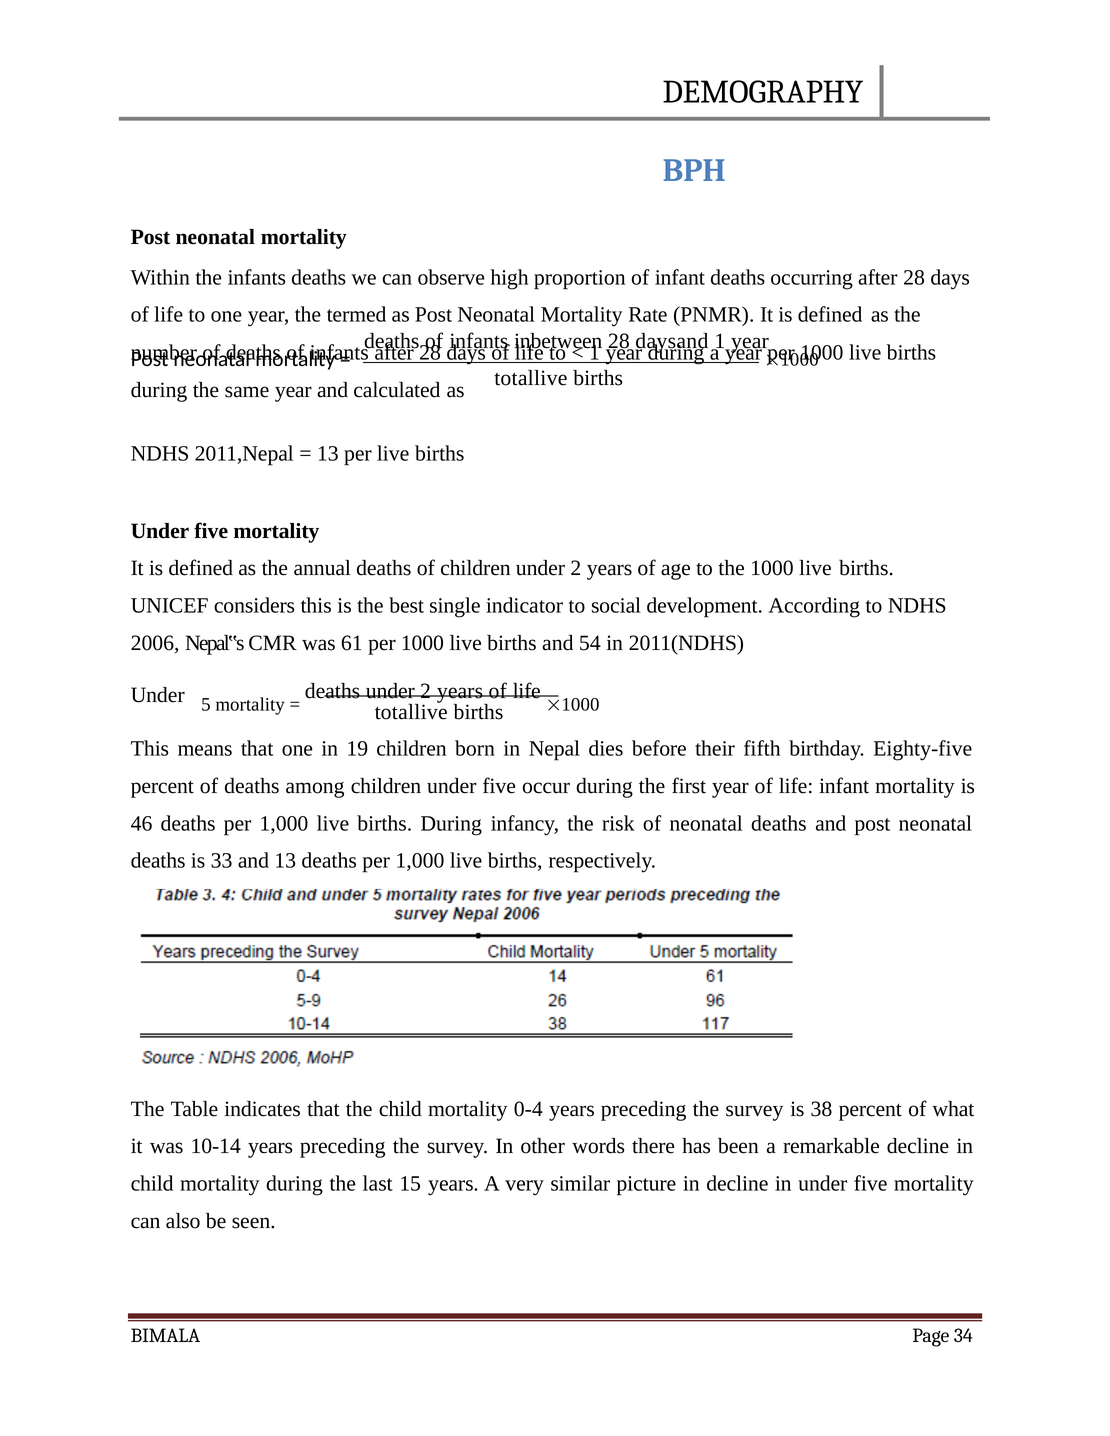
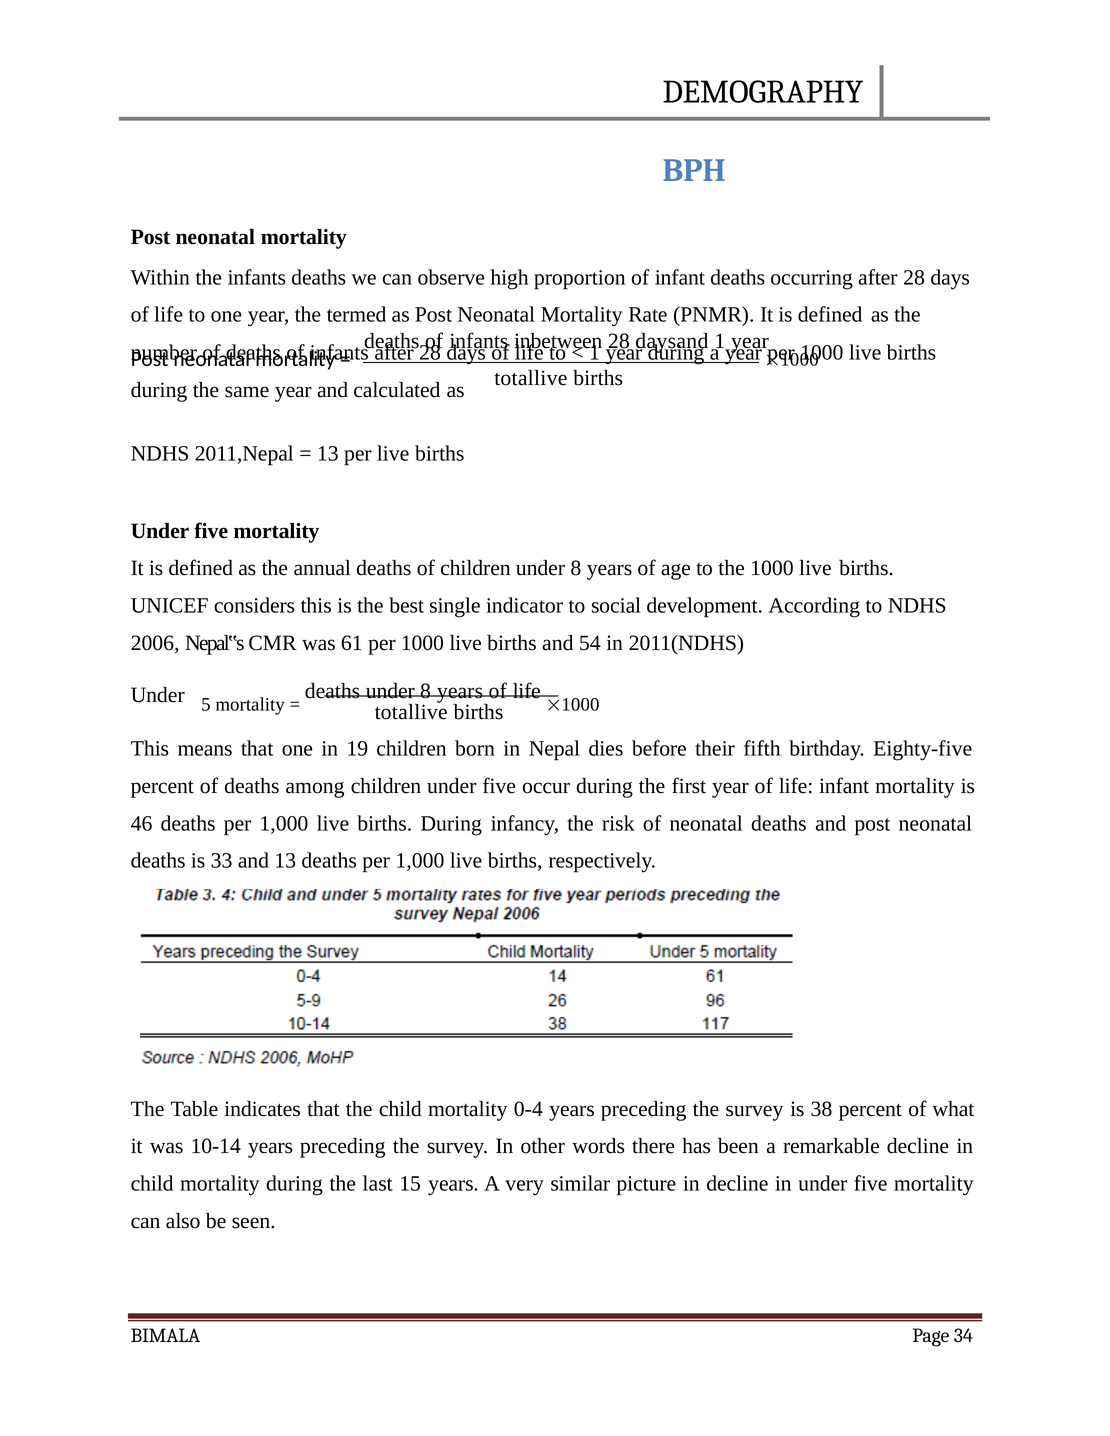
children under 2: 2 -> 8 (576, 568)
deaths under 2: 2 -> 8 (426, 691)
